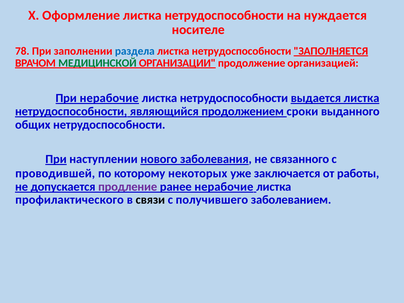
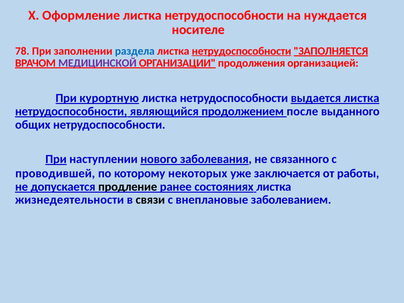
нетрудоспособности underline: none -> present (242, 51)
МЕДИЦИНСКОЙ colour: green -> purple (97, 63)
продолжение: продолжение -> продолжения (252, 63)
При нерабочие: нерабочие -> курортную (109, 98)
сроки: сроки -> после (302, 111)
продление colour: purple -> black (128, 187)
ранее нерабочие: нерабочие -> состояниях (224, 187)
профилактического: профилактического -> жизнедеятельности (70, 200)
получившего: получившего -> внеплановые (212, 200)
